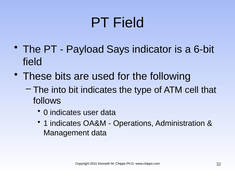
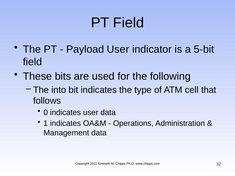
Payload Says: Says -> User (118, 49)
6-bit: 6-bit -> 5-bit (204, 49)
